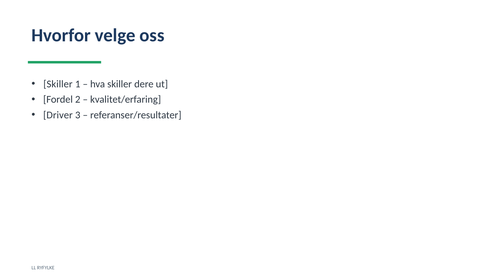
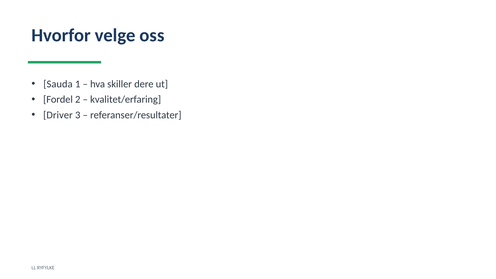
Skiller: Skiller -> Sauda (58, 84)
